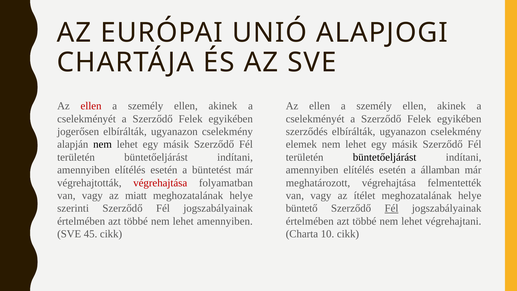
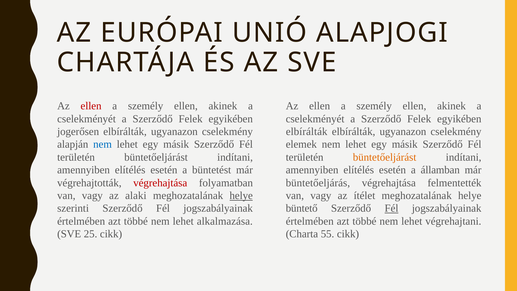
szerződés: szerződés -> elbírálták (307, 132)
nem colour: black -> blue (103, 144)
büntetőeljárást colour: black -> orange (385, 157)
meghatározott: meghatározott -> büntetőeljárás (318, 183)
miatt: miatt -> alaki (136, 196)
helye underline: none -> present (241, 196)
lehet amennyiben: amennyiben -> alkalmazása (225, 221)
45: 45 -> 25 (91, 234)
10: 10 -> 55 (327, 234)
